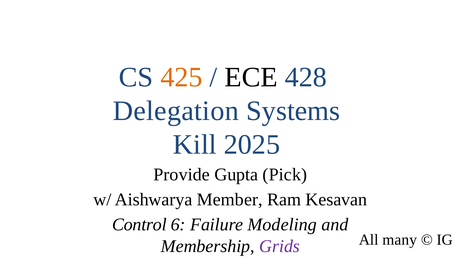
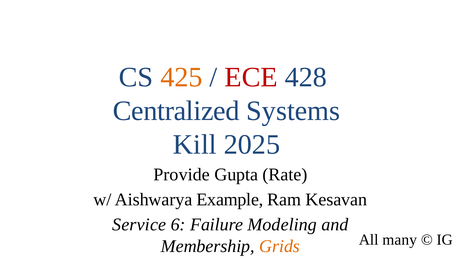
ECE colour: black -> red (251, 77)
Delegation: Delegation -> Centralized (176, 111)
Pick: Pick -> Rate (285, 175)
Member: Member -> Example (230, 200)
Control: Control -> Service (139, 225)
Grids colour: purple -> orange (280, 246)
